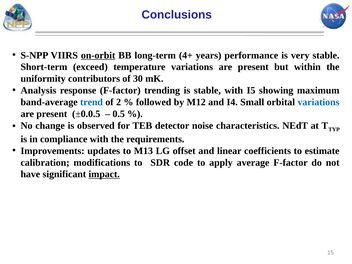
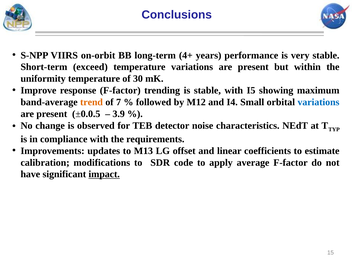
on-orbit underline: present -> none (98, 55)
uniformity contributors: contributors -> temperature (94, 79)
Analysis: Analysis -> Improve (38, 90)
trend colour: blue -> orange (92, 102)
2: 2 -> 7 (119, 102)
0.5: 0.5 -> 3.9 (119, 114)
